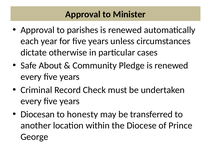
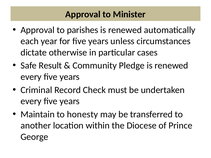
About: About -> Result (50, 66)
Diocesan: Diocesan -> Maintain (38, 114)
